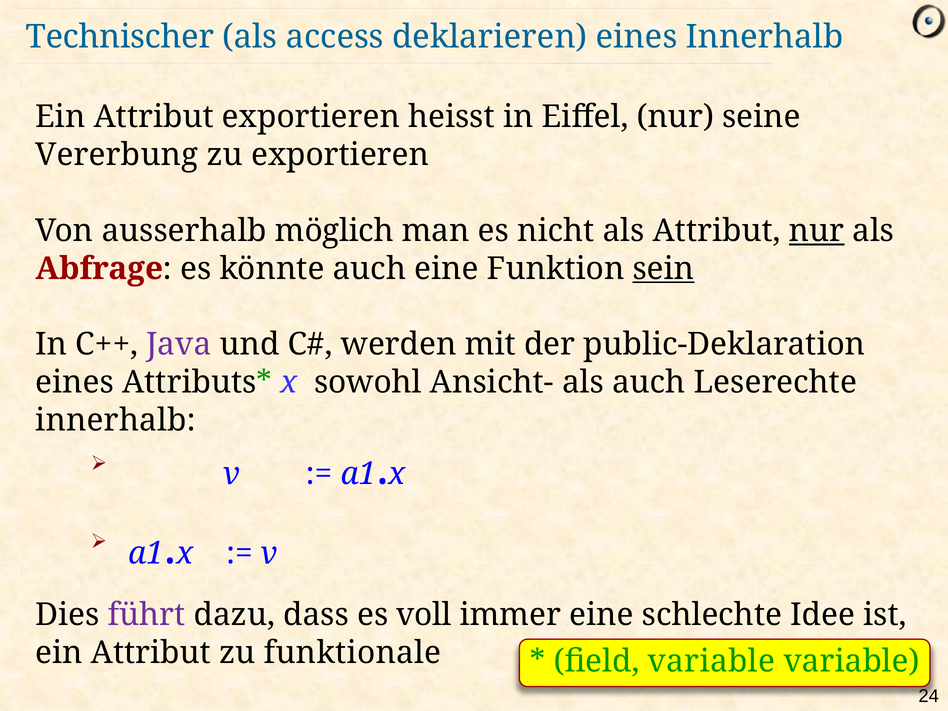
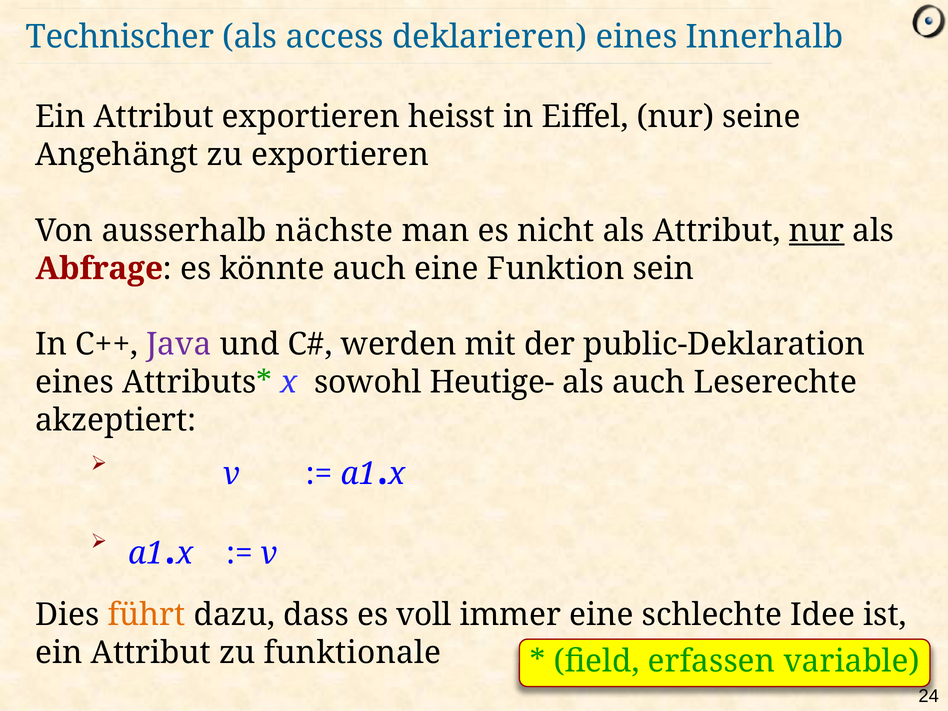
Vererbung: Vererbung -> Angehängt (117, 155)
möglich: möglich -> nächste (334, 231)
sein underline: present -> none (663, 269)
Ansicht-: Ansicht- -> Heutige- (492, 382)
innerhalb: innerhalb -> akzeptiert (116, 420)
führt colour: purple -> orange (147, 615)
field variable: variable -> erfassen (712, 662)
